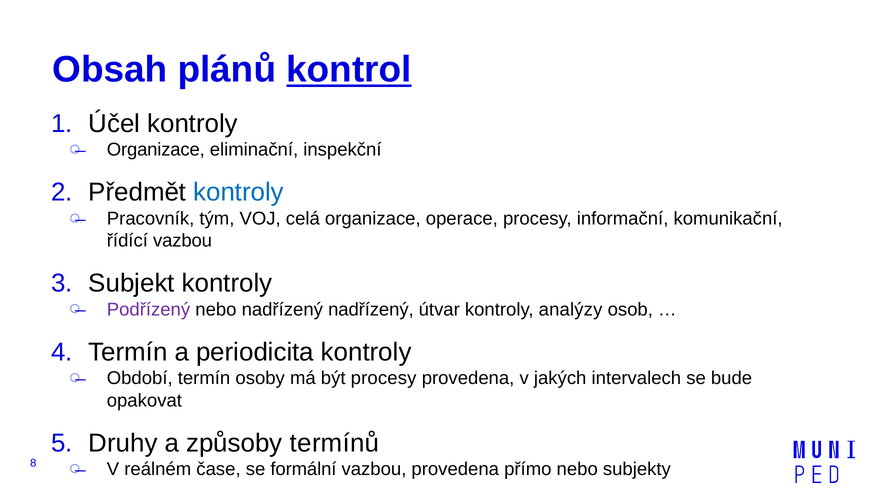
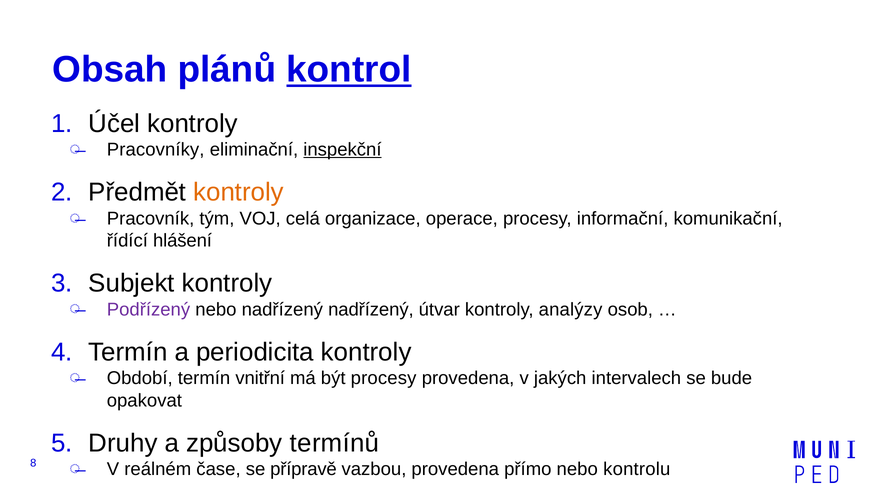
Organizace: Organizace -> Pracovníky (156, 150)
inspekční underline: none -> present (342, 150)
kontroly colour: blue -> orange (239, 193)
řídící vazbou: vazbou -> hlášení (183, 241)
osoby: osoby -> vnitřní (260, 379)
formální: formální -> přípravě (303, 470)
subjekty: subjekty -> kontrolu (637, 470)
